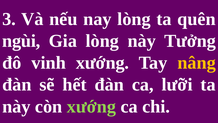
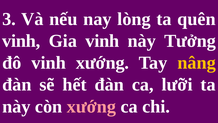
ngùi: ngùi -> vinh (21, 41)
Gia lòng: lòng -> vinh (102, 41)
xướng colour: light green -> pink (91, 106)
